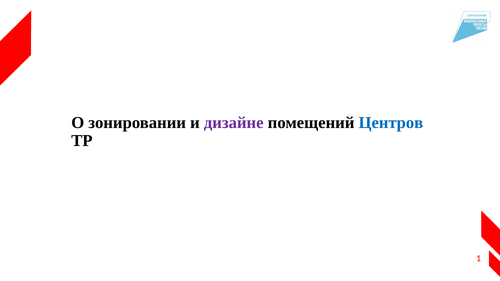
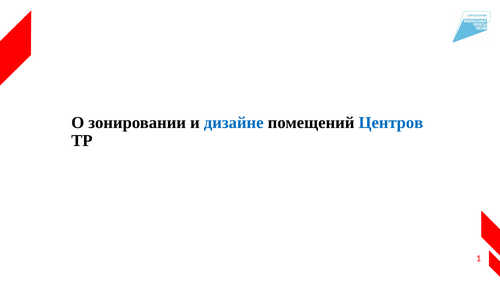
дизайне colour: purple -> blue (234, 123)
